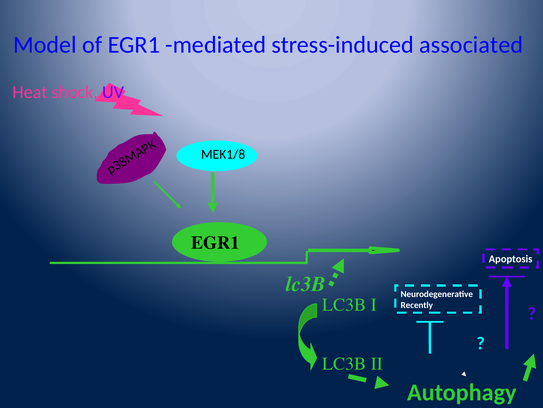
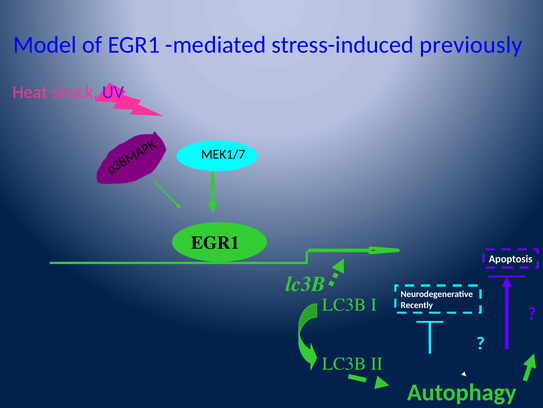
associated: associated -> previously (471, 45)
MEK1/8: MEK1/8 -> MEK1/7 (223, 154)
